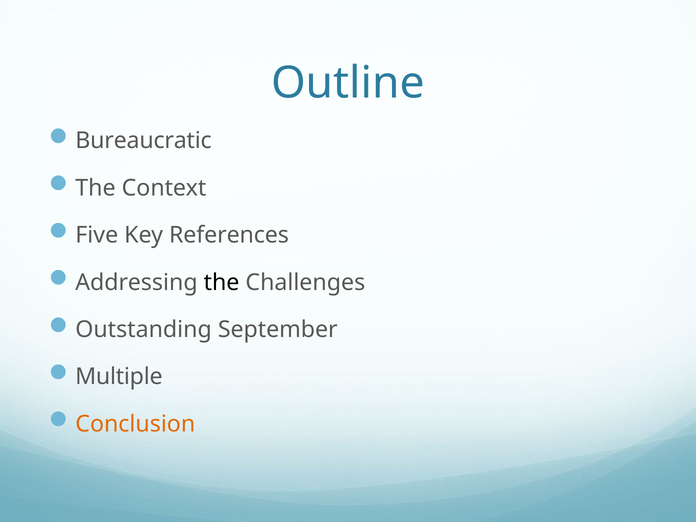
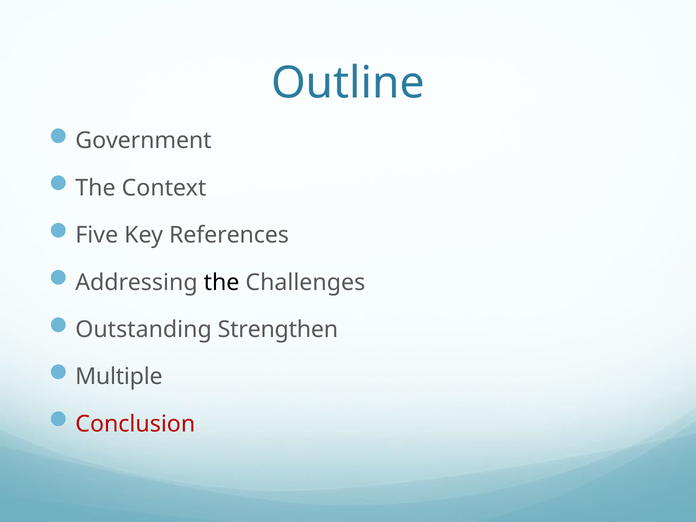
Bureaucratic: Bureaucratic -> Government (143, 141)
September: September -> Strengthen (278, 330)
Conclusion colour: orange -> red (135, 424)
